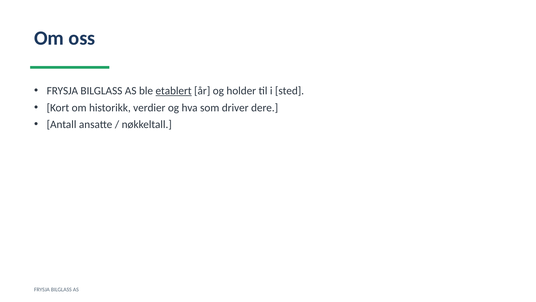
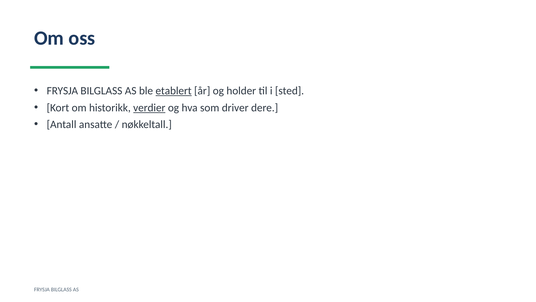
verdier underline: none -> present (149, 108)
